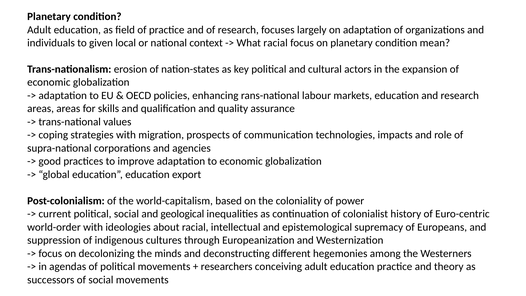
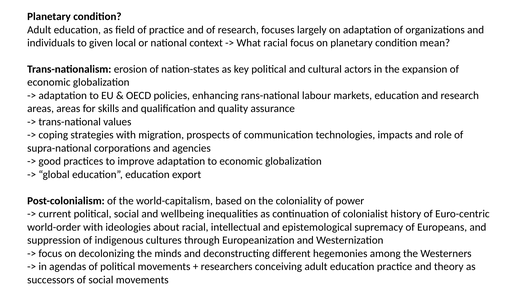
geological: geological -> wellbeing (182, 214)
